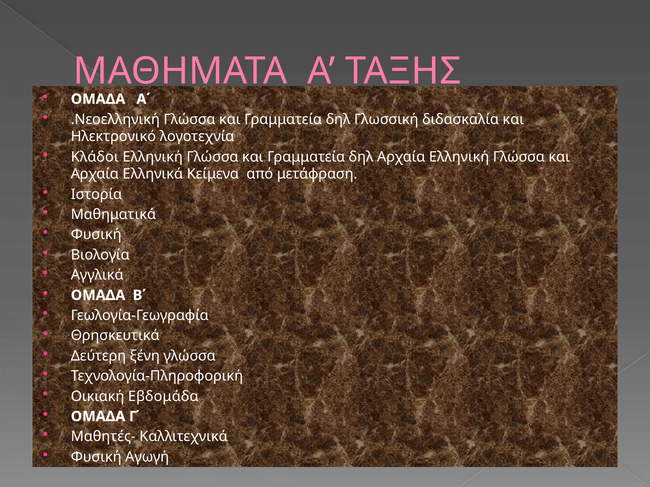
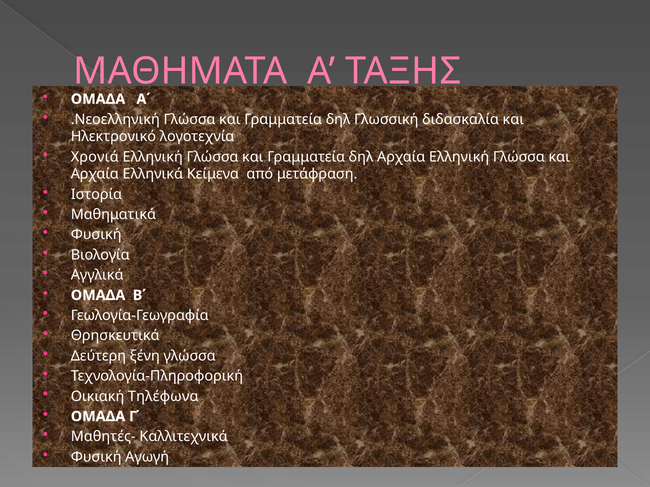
Κλάδοι: Κλάδοι -> Χρονιά (95, 157)
Εβδομάδα: Εβδομάδα -> Τηλέφωνα (163, 397)
